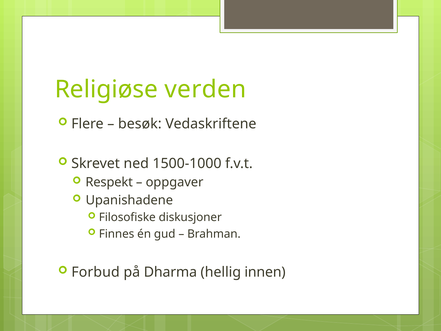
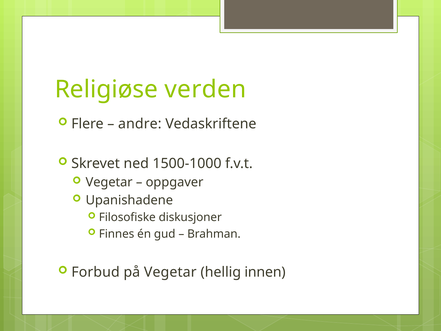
besøk: besøk -> andre (140, 124)
Respekt: Respekt -> Vegetar (109, 182)
på Dharma: Dharma -> Vegetar (170, 272)
